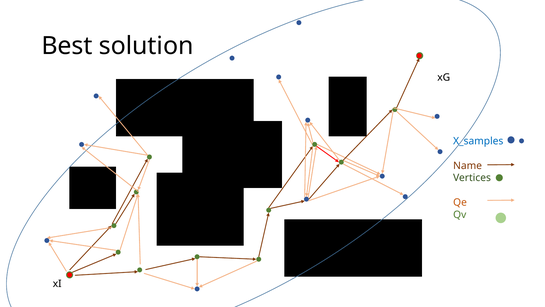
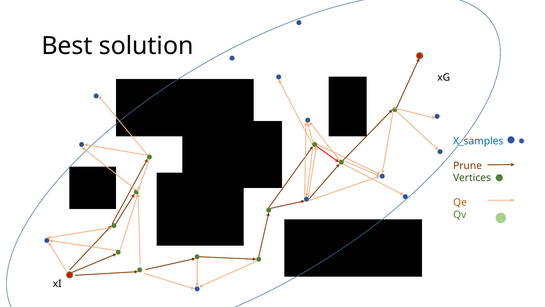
Name: Name -> Prune (468, 165)
